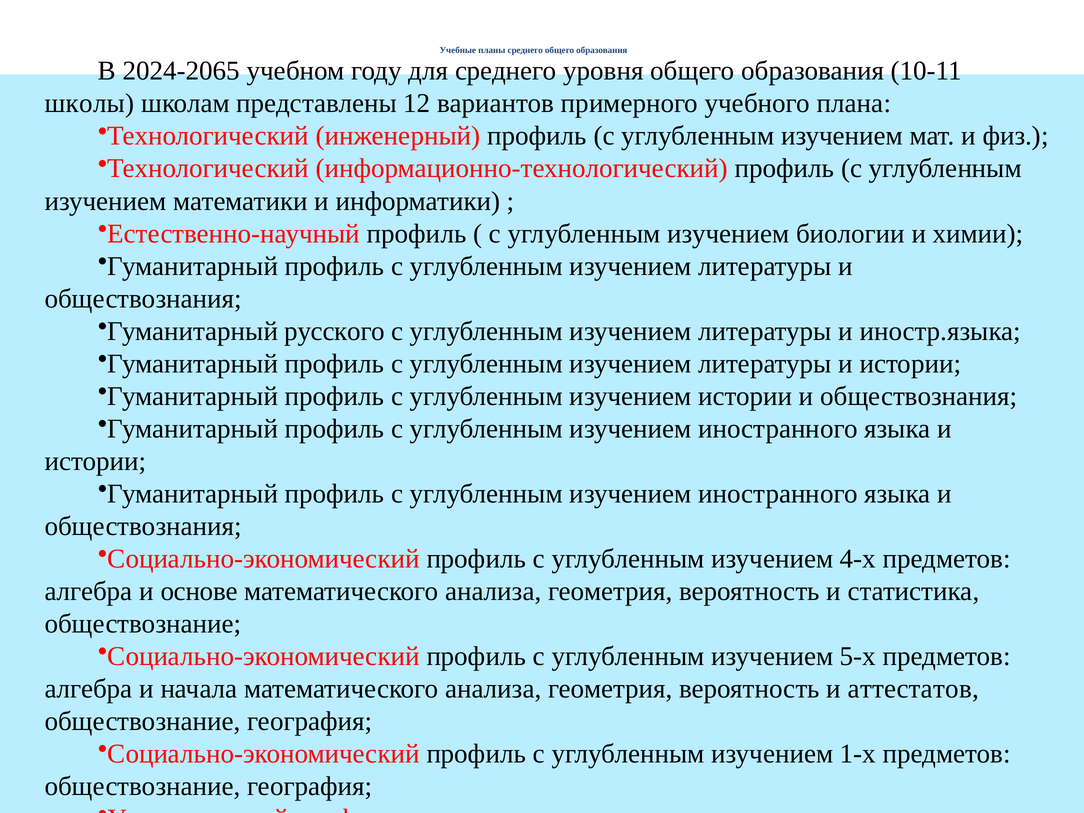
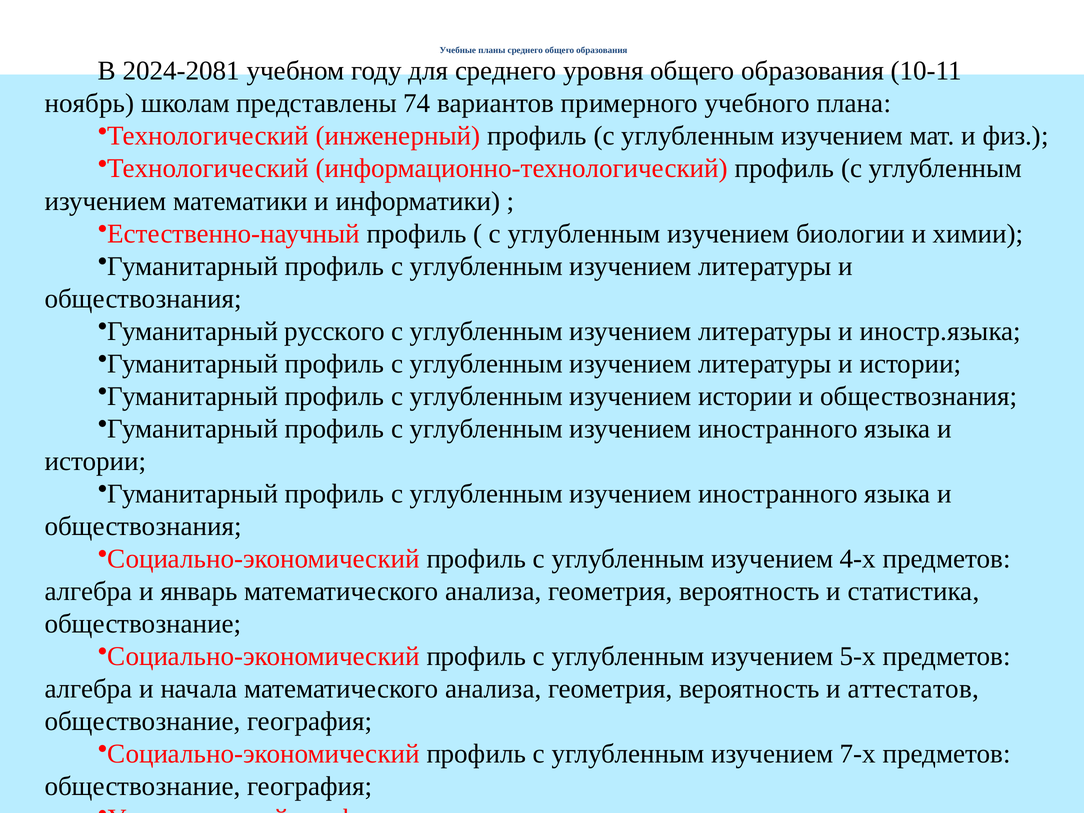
2024-2065: 2024-2065 -> 2024-2081 (181, 71)
школы: школы -> ноябрь (90, 104)
12: 12 -> 74 (417, 104)
основе: основе -> январь (199, 591)
1-х: 1-х -> 7-х (858, 754)
